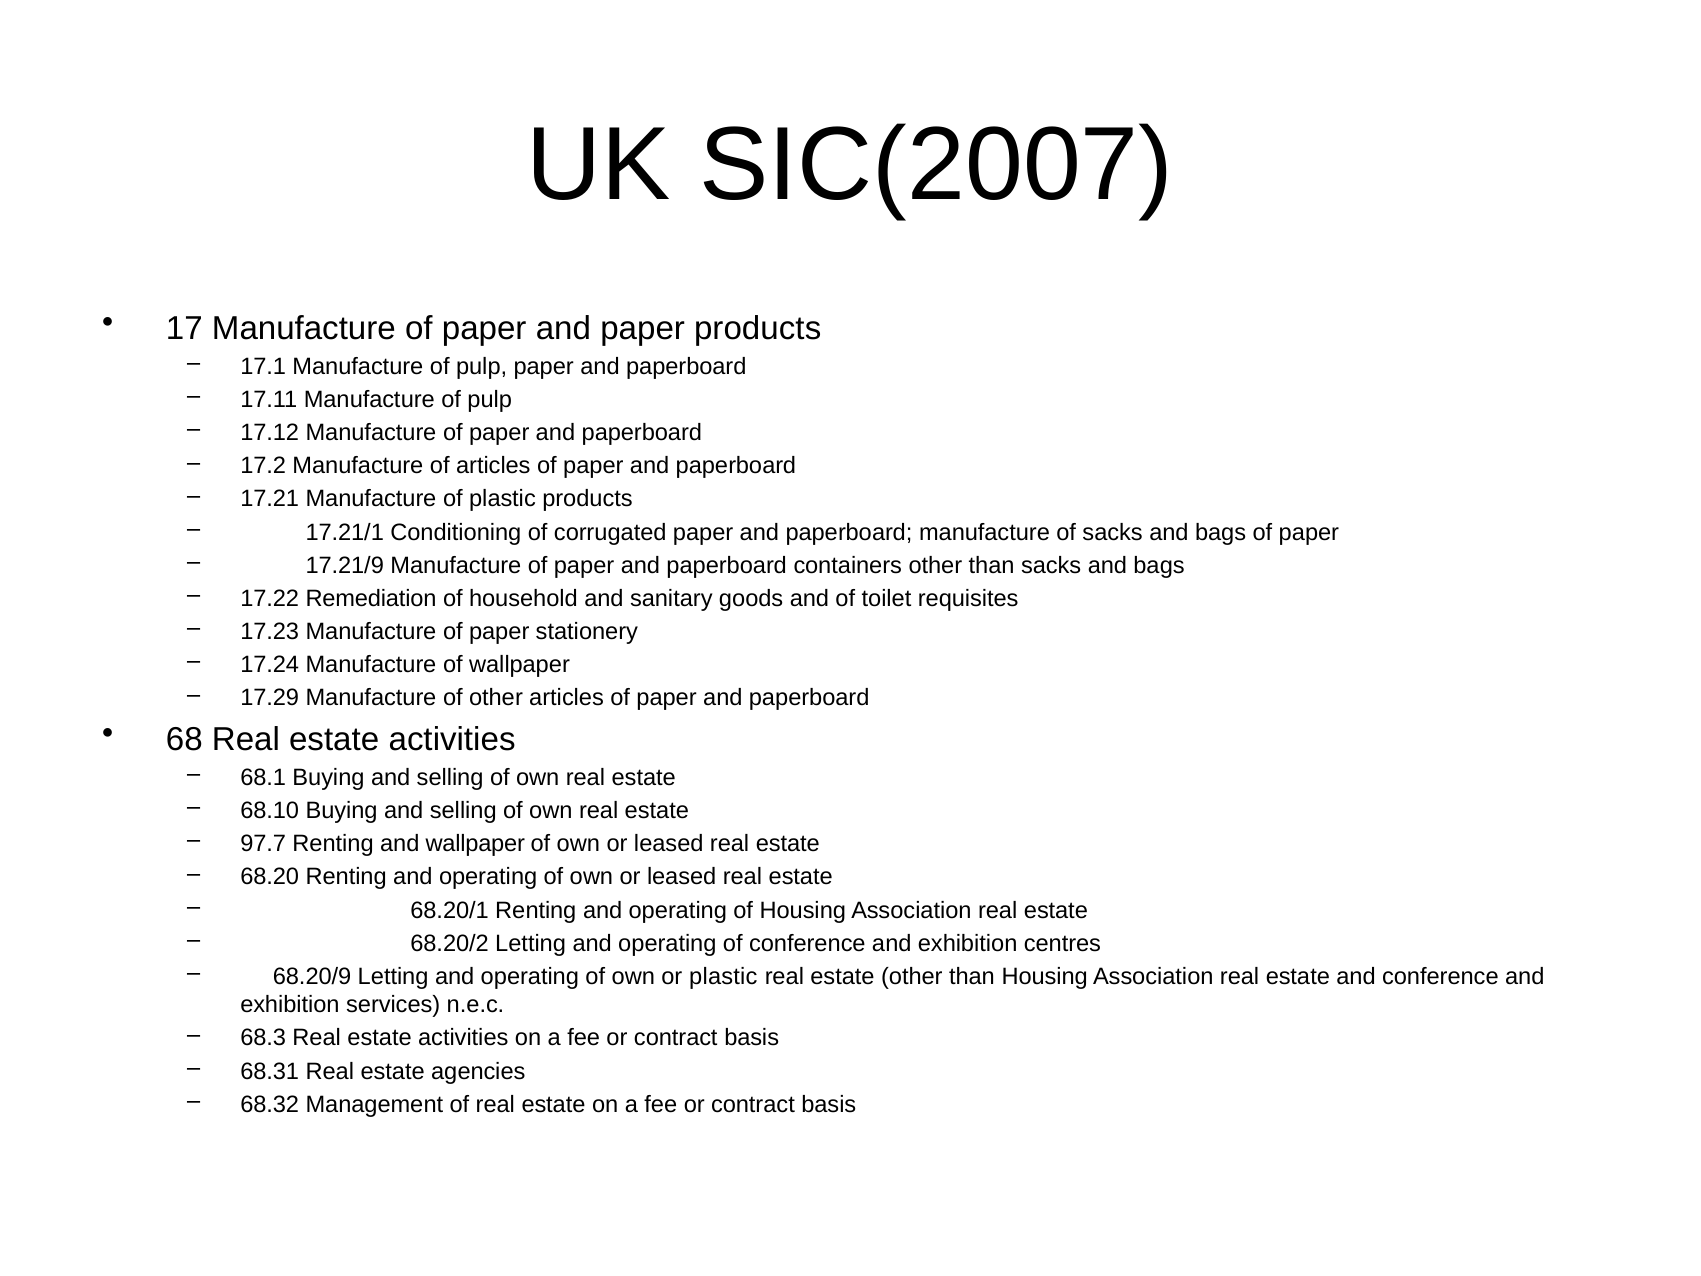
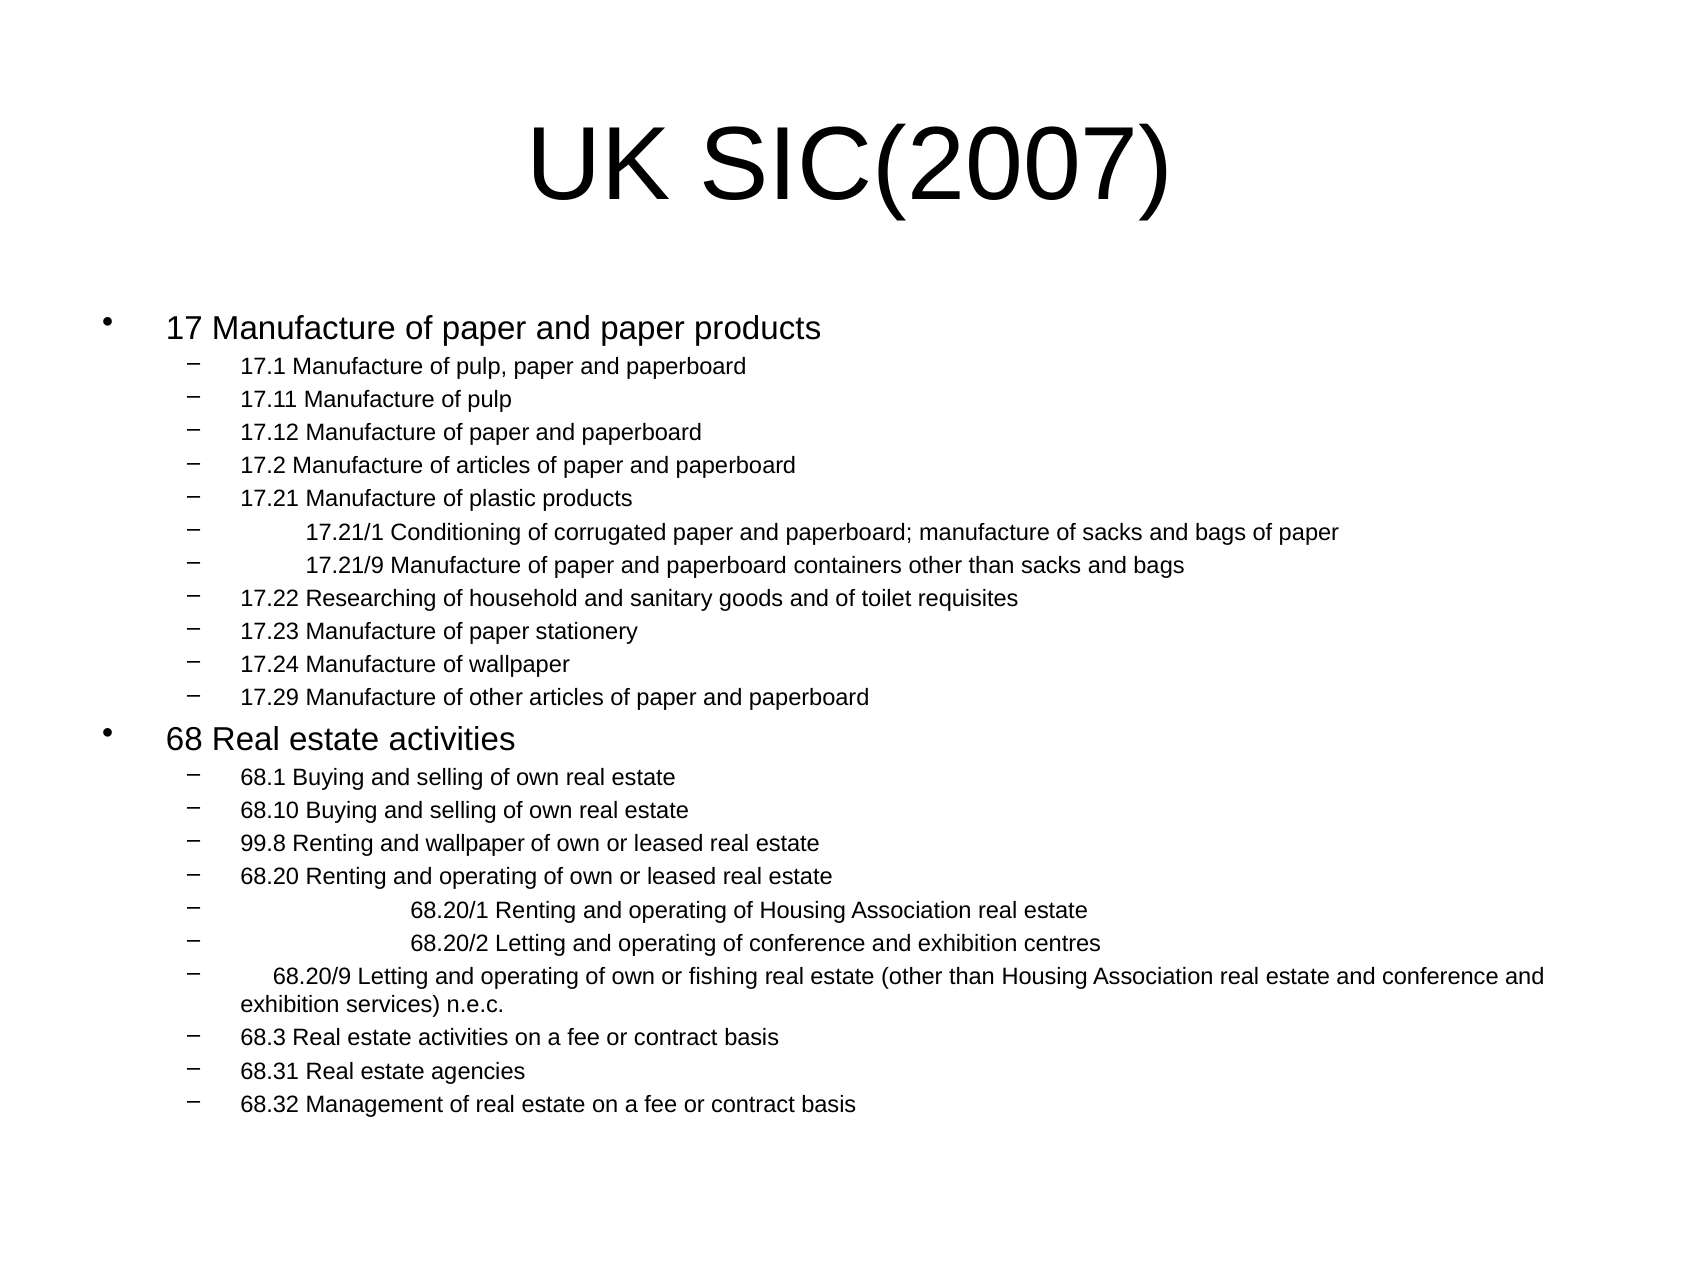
Remediation: Remediation -> Researching (371, 599)
97.7: 97.7 -> 99.8 (263, 844)
or plastic: plastic -> fishing (723, 976)
